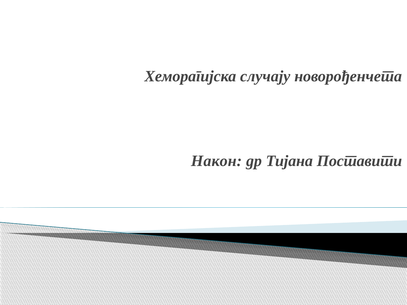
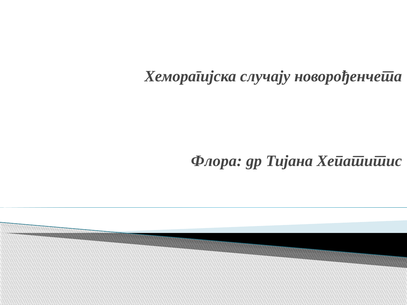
Након: Након -> Флора (217, 161)
Поставити: Поставити -> Хепатитис (359, 161)
